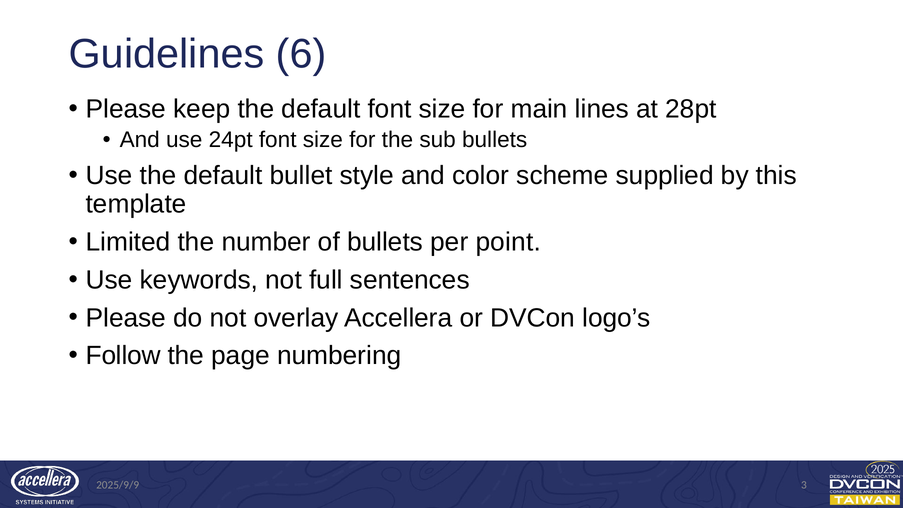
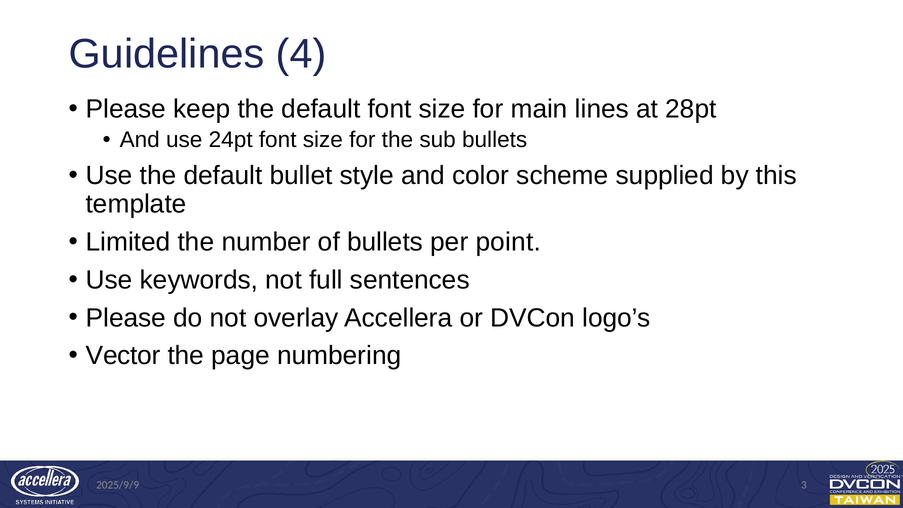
6: 6 -> 4 (301, 54)
Follow: Follow -> Vector (123, 356)
